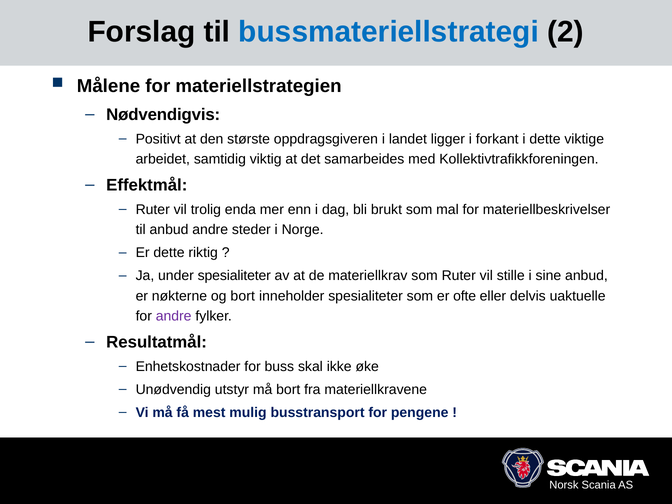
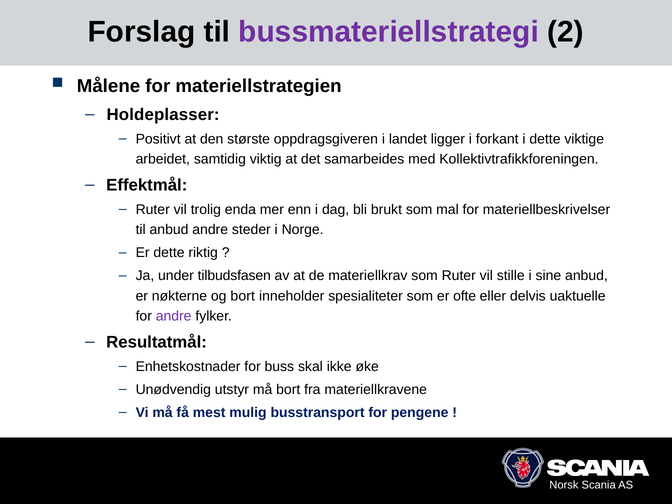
bussmateriellstrategi colour: blue -> purple (389, 32)
Nødvendigvis: Nødvendigvis -> Holdeplasser (163, 115)
under spesialiteter: spesialiteter -> tilbudsfasen (234, 276)
